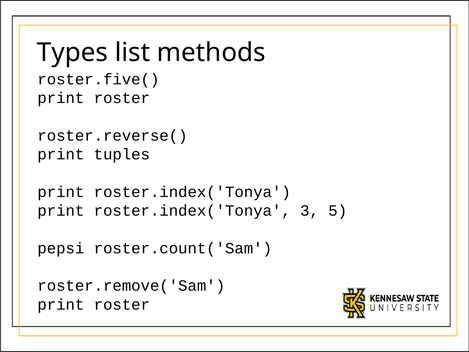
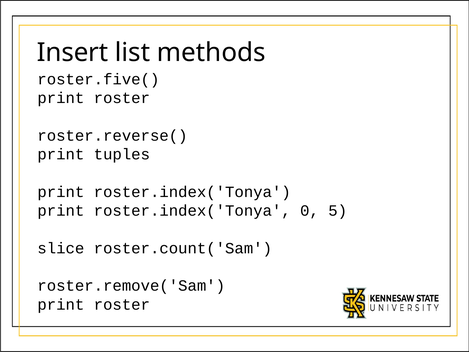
Types: Types -> Insert (73, 53)
3: 3 -> 0 (310, 211)
pepsi: pepsi -> slice (61, 248)
